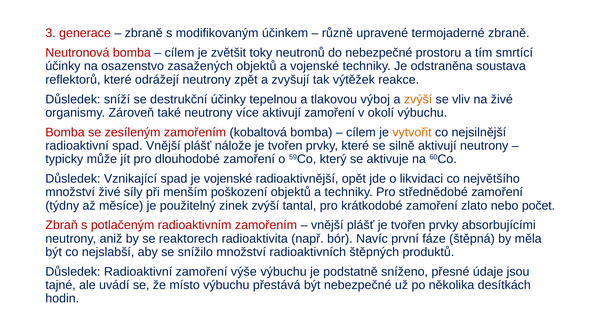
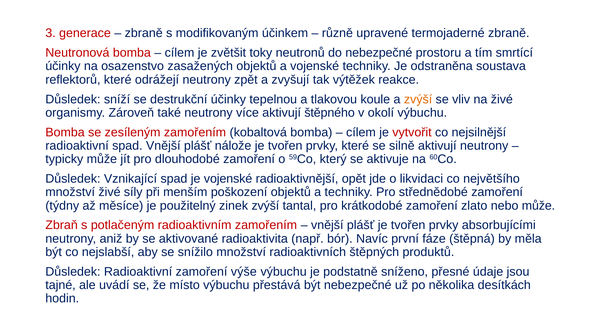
výboj: výboj -> koule (375, 99)
aktivují zamoření: zamoření -> štěpného (330, 113)
vytvořit colour: orange -> red (412, 132)
nebo počet: počet -> může (538, 205)
reaktorech: reaktorech -> aktivované (189, 238)
